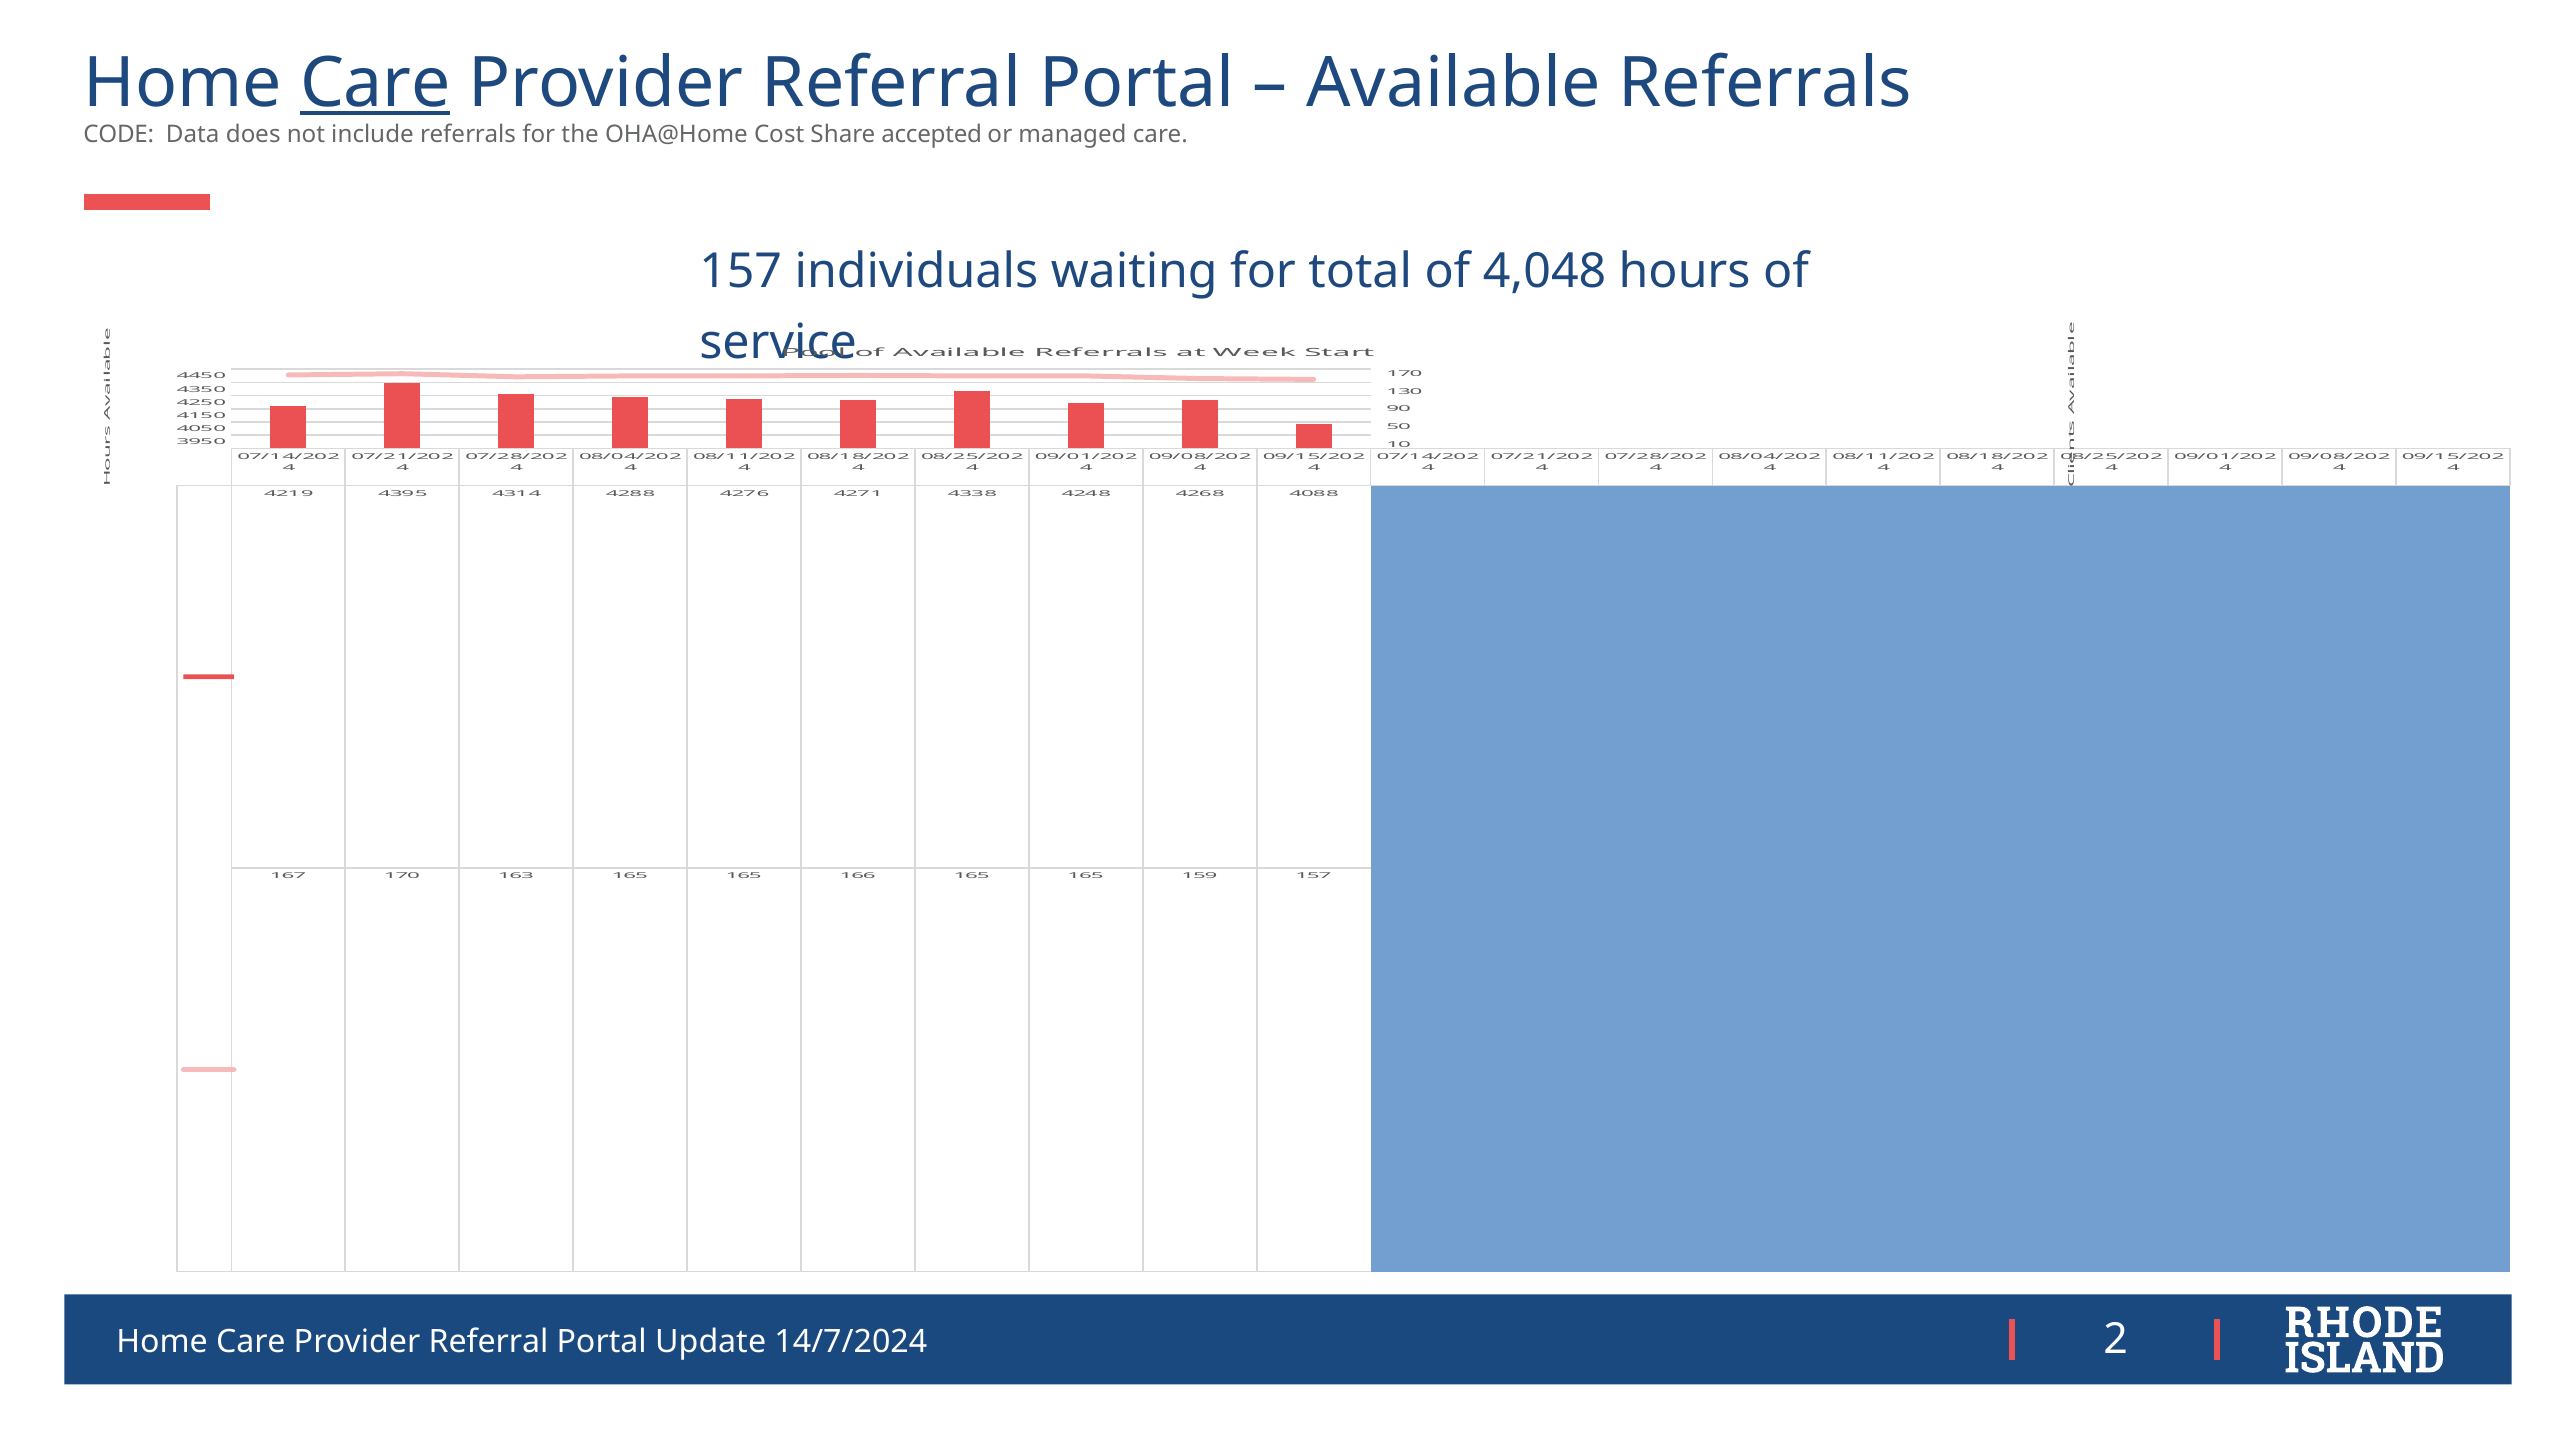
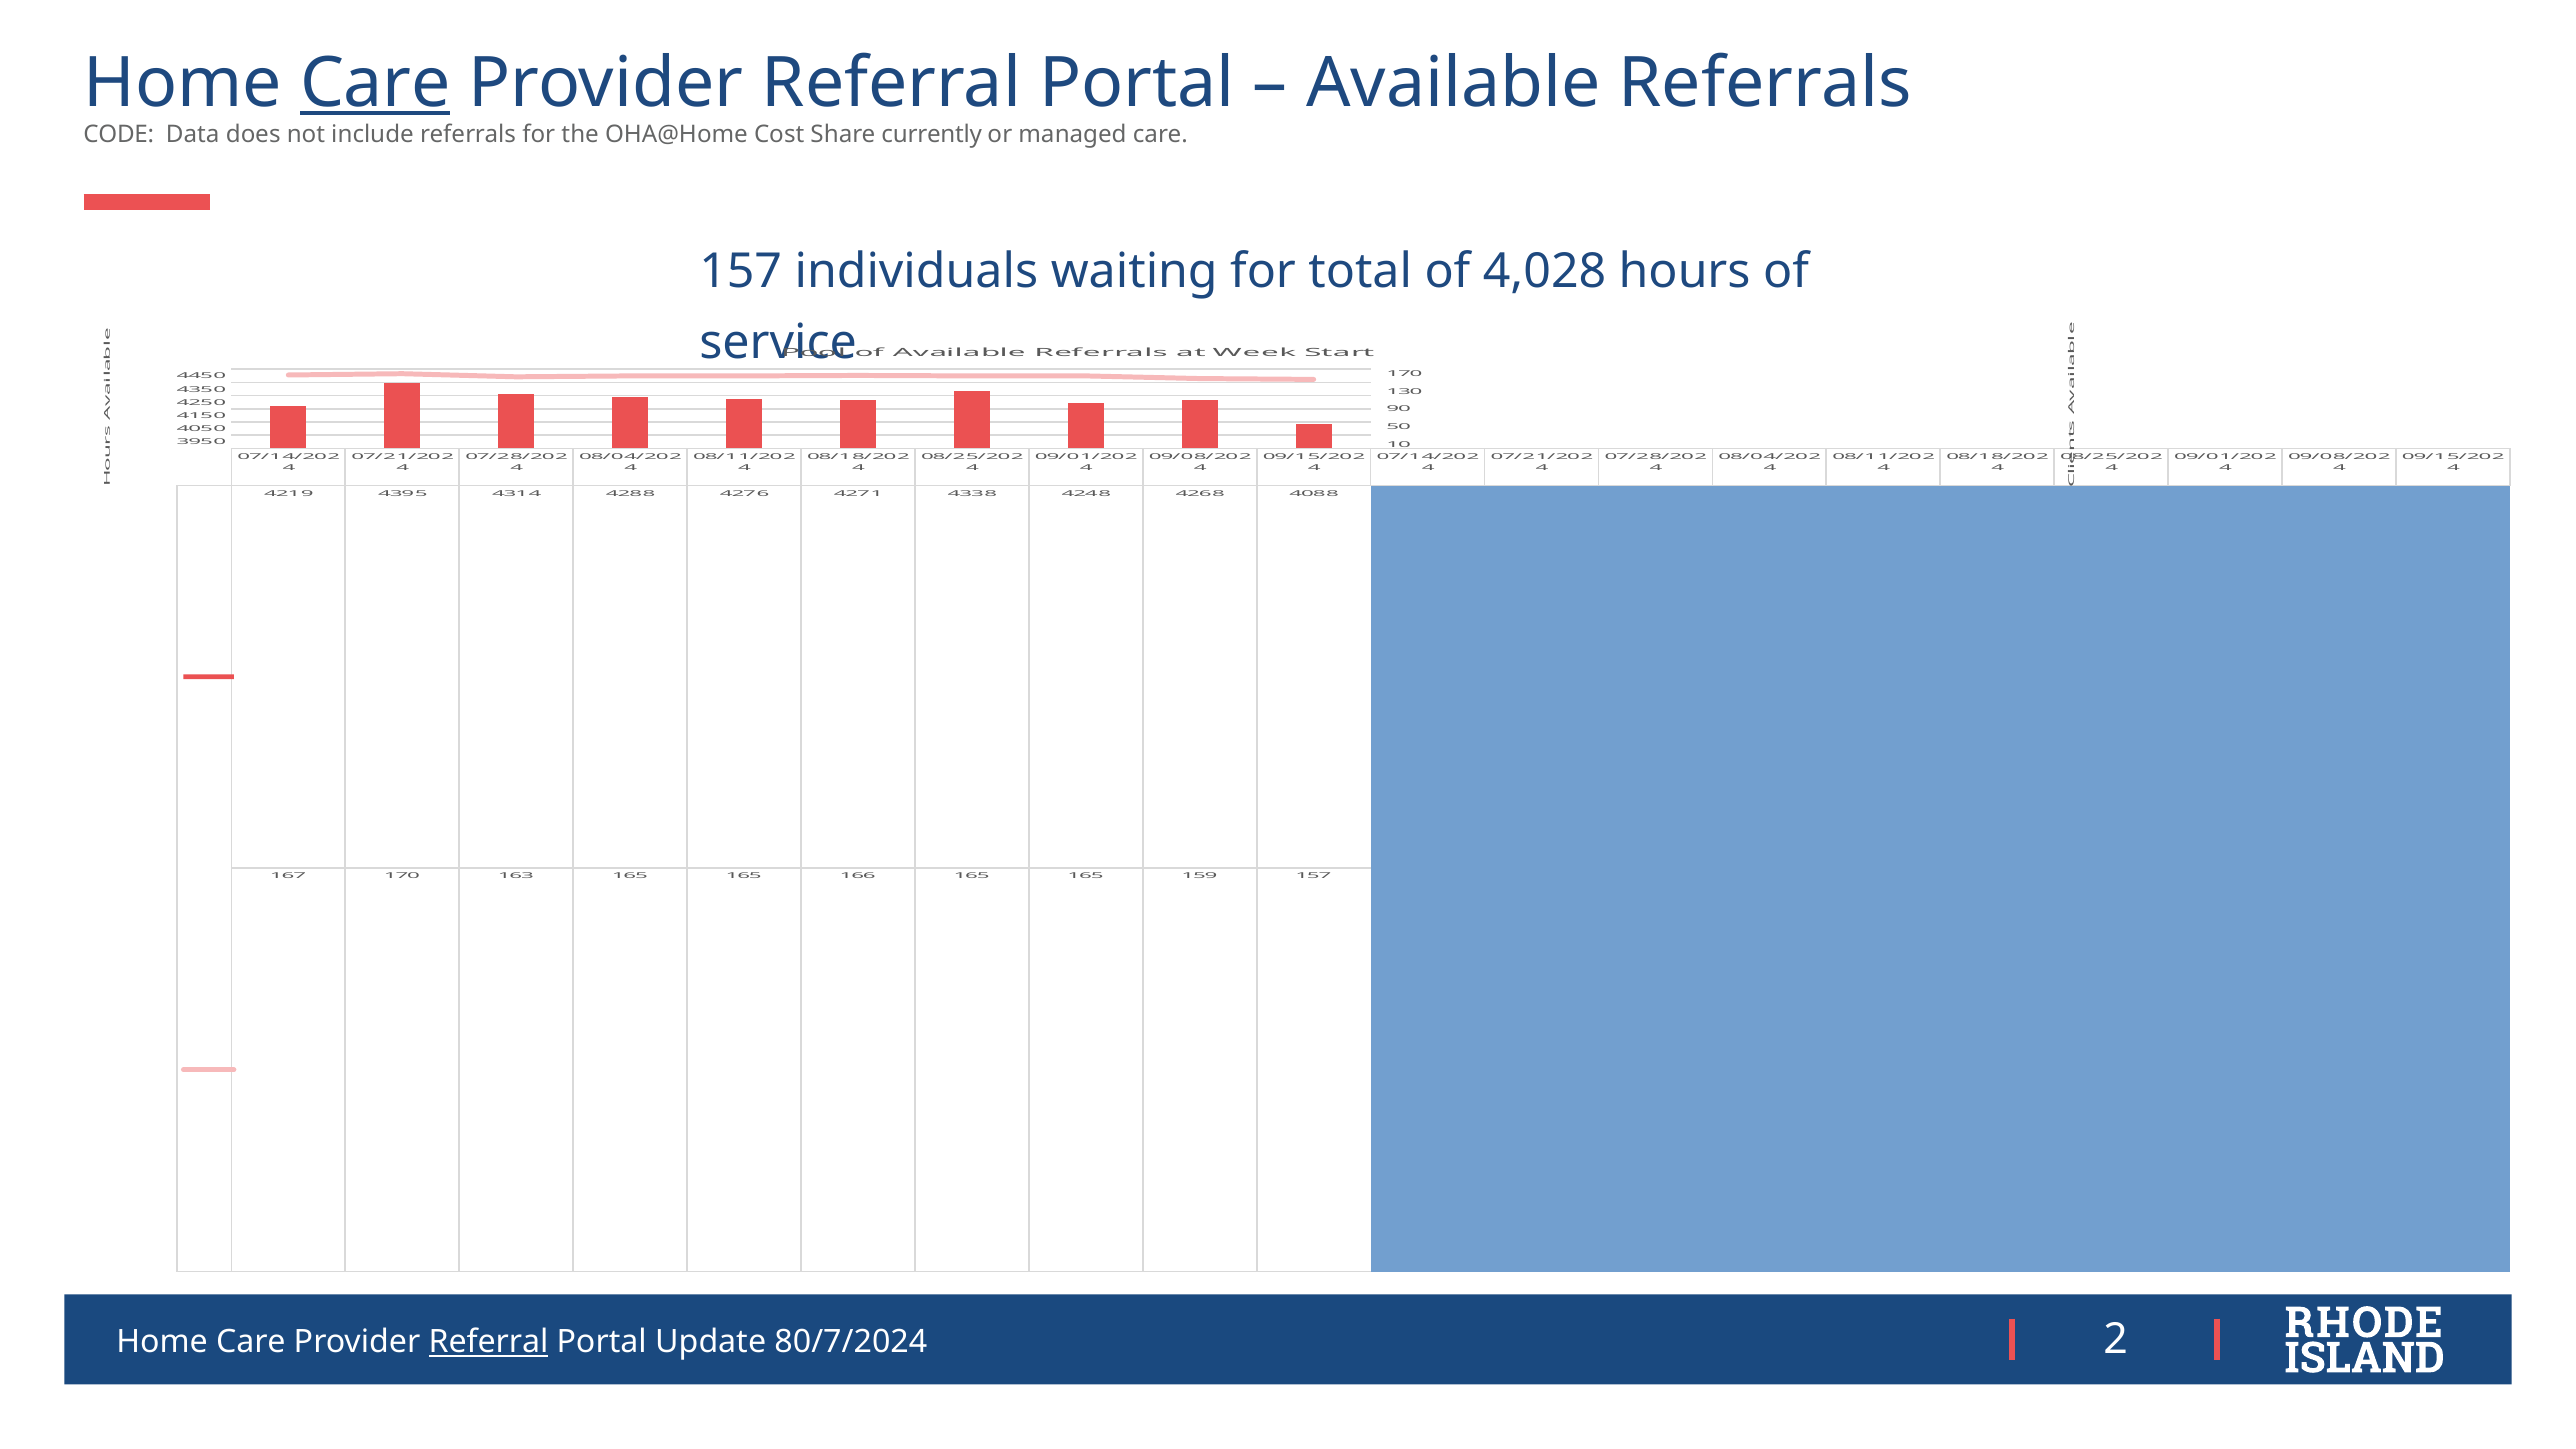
accepted: accepted -> currently (932, 134)
4,048: 4,048 -> 4,028 (1545, 271)
Referral underline: none -> present (489, 1342)
14/7/2024: 14/7/2024 -> 80/7/2024 (851, 1342)
